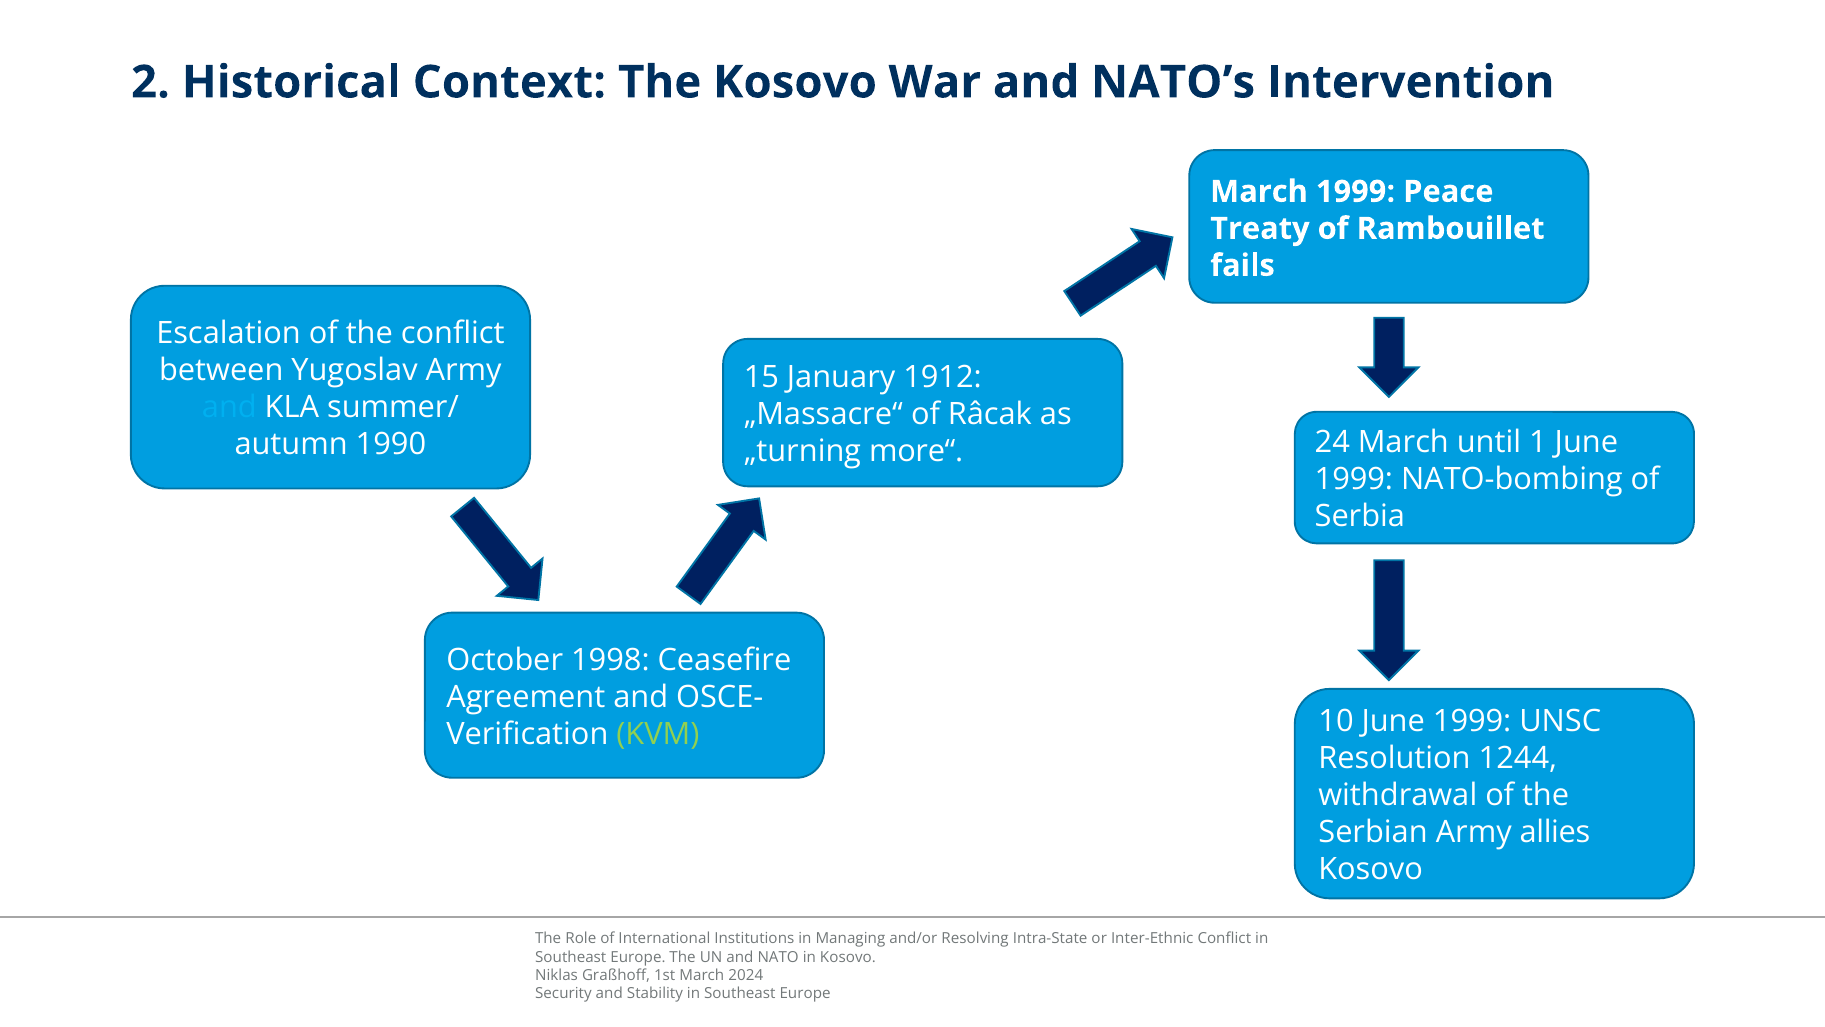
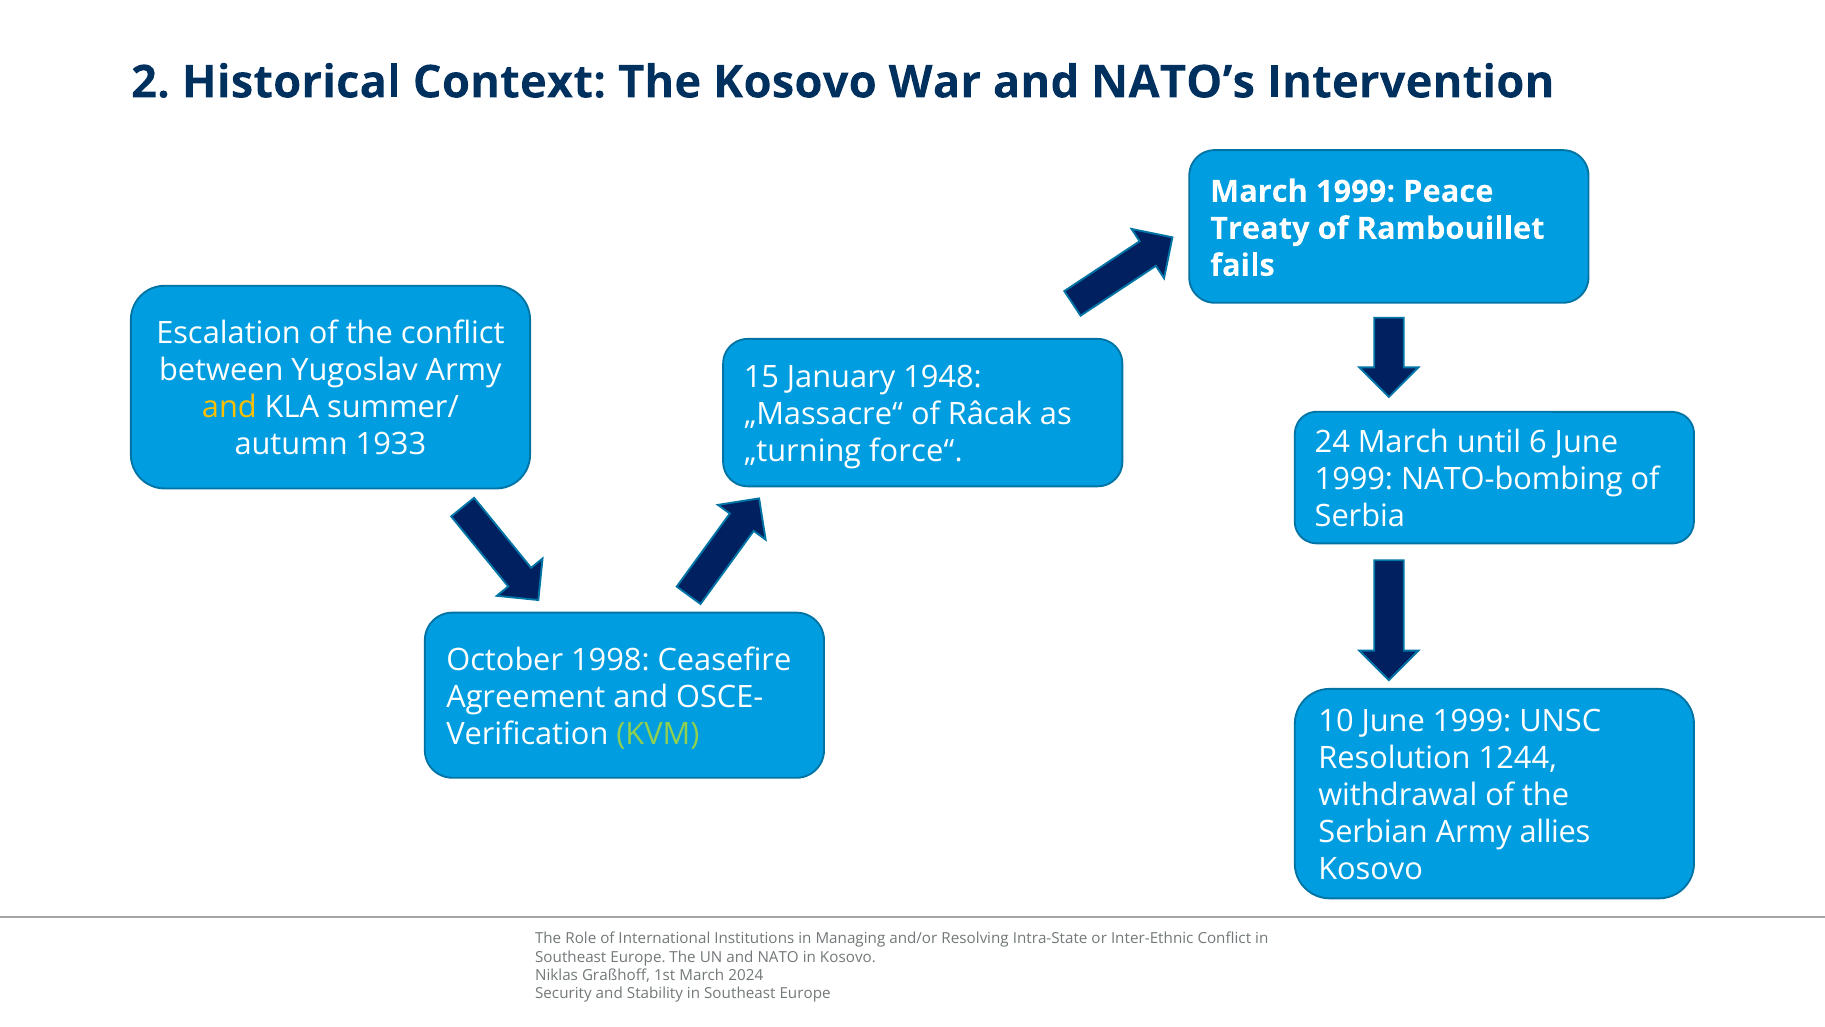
1912: 1912 -> 1948 (943, 378)
and colour: light blue -> yellow (229, 408)
1: 1 -> 6 (1538, 443)
1990: 1990 -> 1933 (391, 445)
more“: more“ -> force“ (916, 452)
